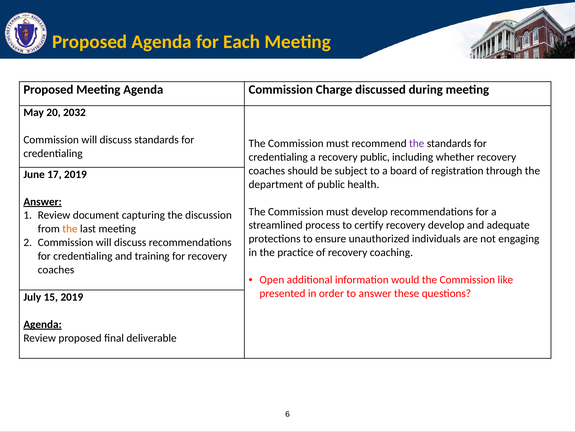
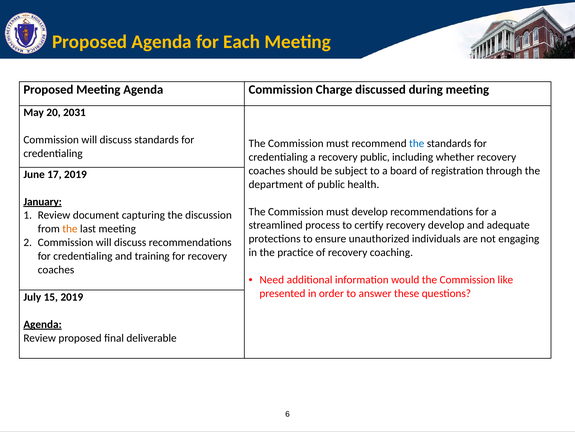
2032: 2032 -> 2031 (74, 112)
the colour: purple -> blue (417, 143)
Answer: Answer -> January (43, 201)
Open: Open -> Need (272, 279)
